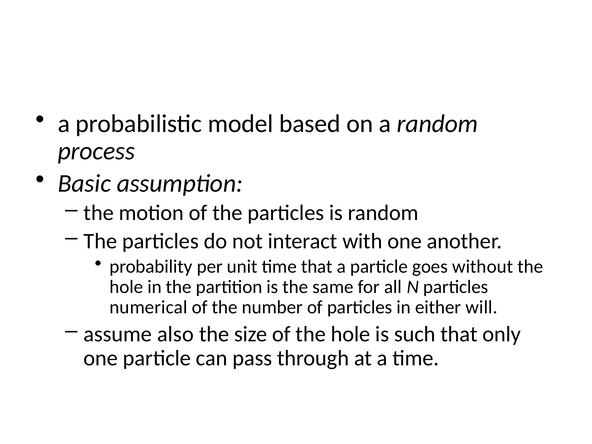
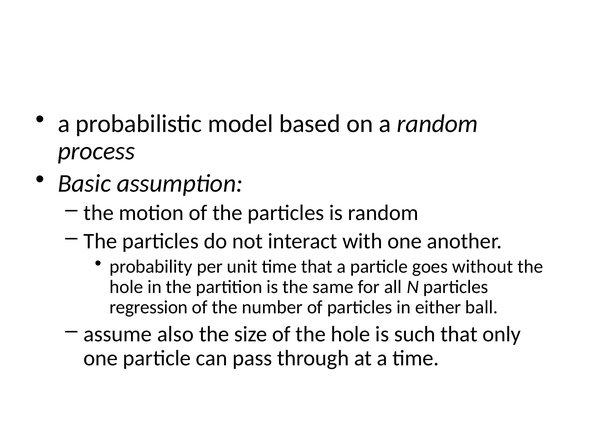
numerical: numerical -> regression (149, 307)
will: will -> ball (482, 307)
